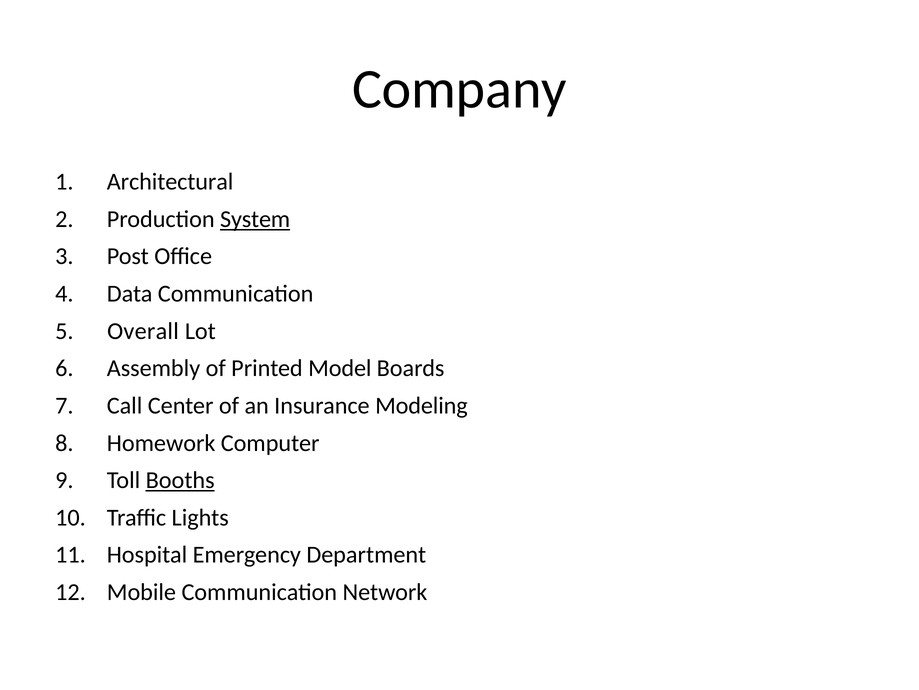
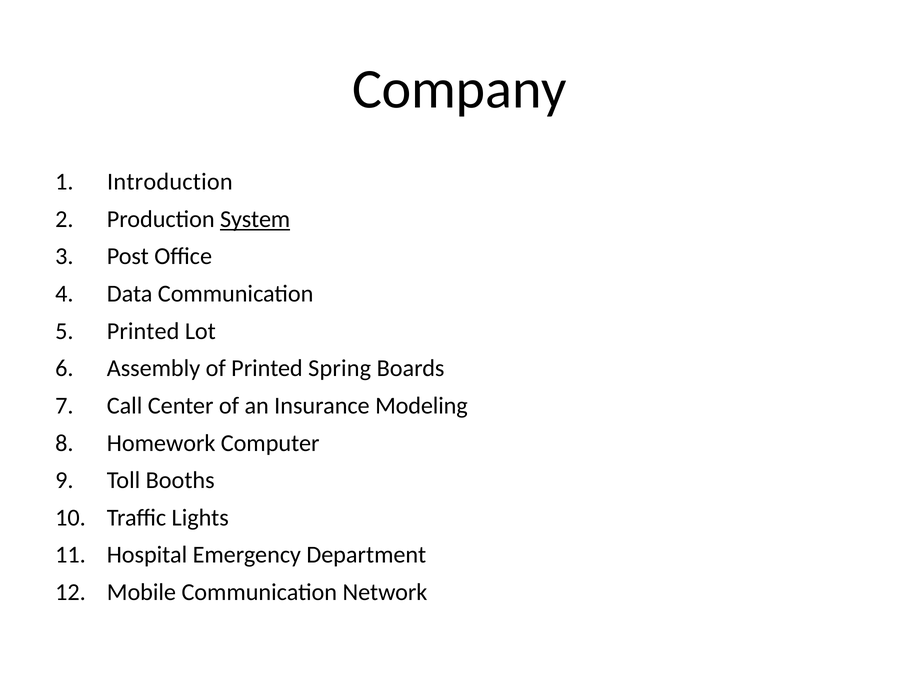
Architectural: Architectural -> Introduction (170, 182)
Overall: Overall -> Printed (143, 331)
Model: Model -> Spring (340, 368)
Booths underline: present -> none (180, 480)
